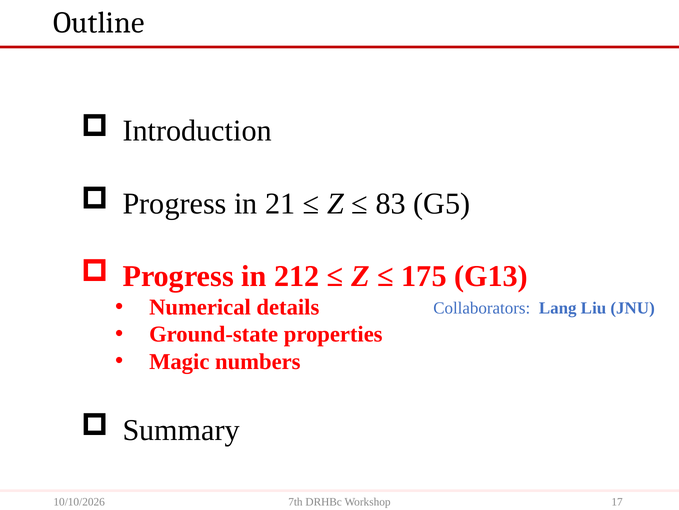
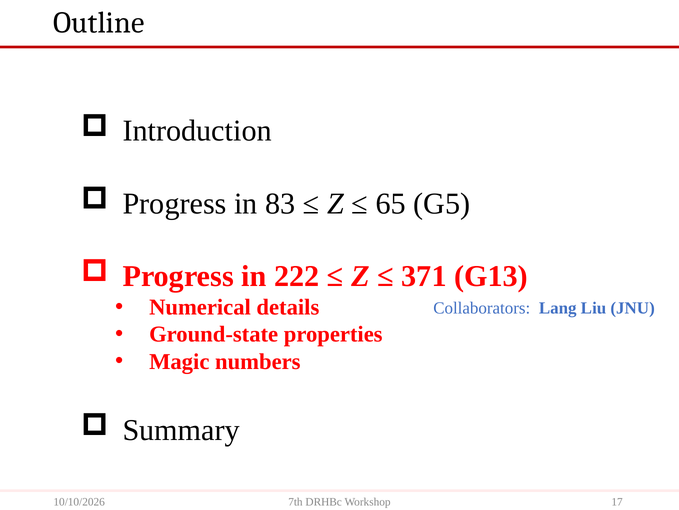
21: 21 -> 83 (280, 203)
83: 83 -> 65 (391, 203)
212: 212 -> 222 (297, 276)
175: 175 -> 371 (424, 276)
